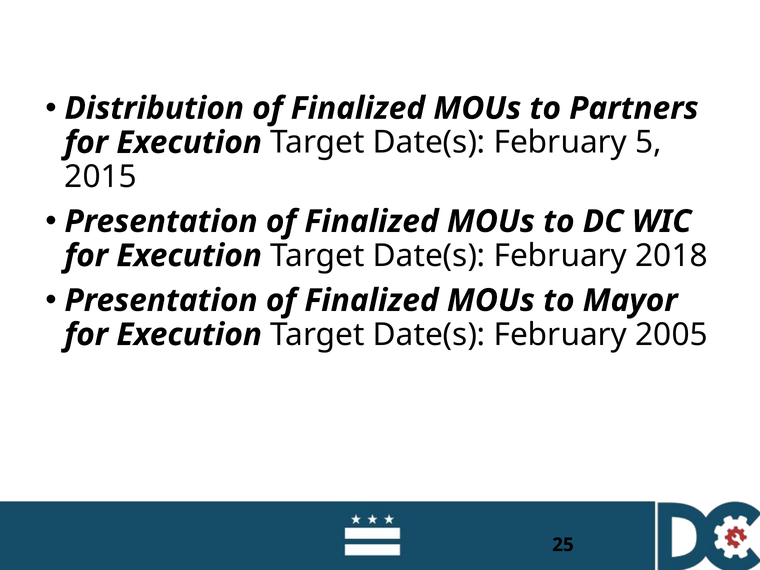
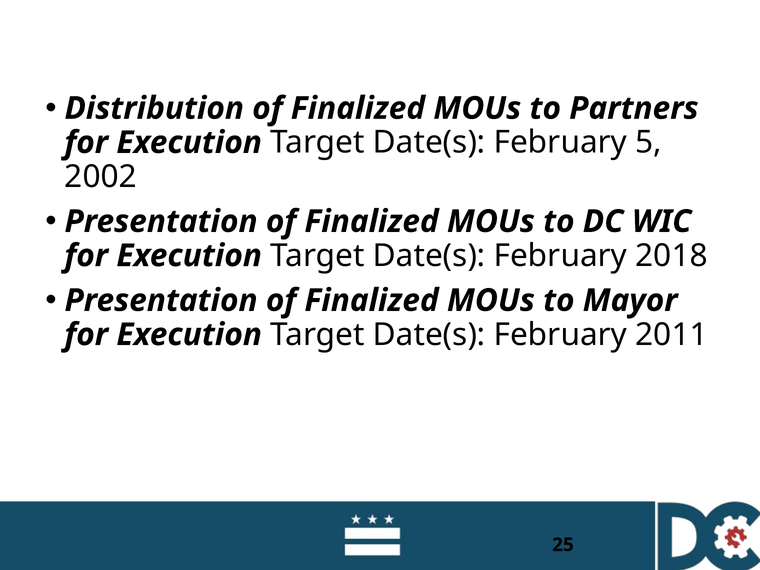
2015: 2015 -> 2002 (101, 177)
2005: 2005 -> 2011 (672, 335)
